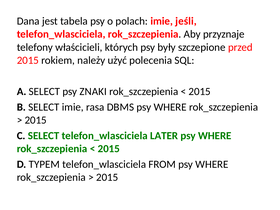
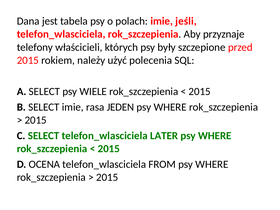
ZNAKI: ZNAKI -> WIELE (93, 91)
DBMS: DBMS -> JEDEN (121, 107)
TYPEM: TYPEM -> OCENA (44, 164)
